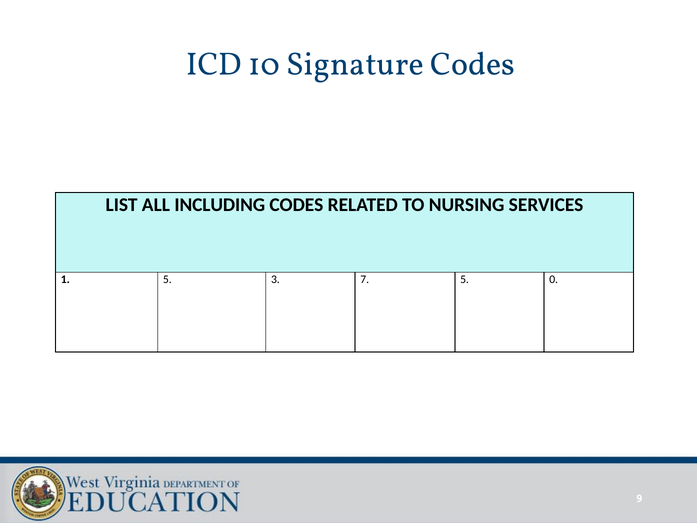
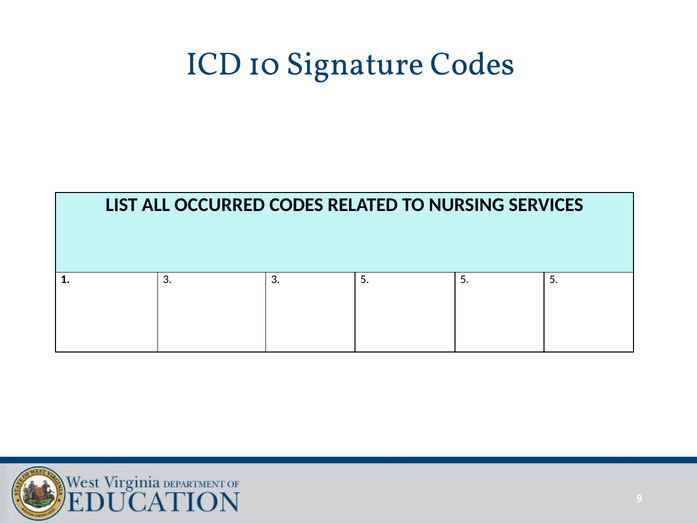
INCLUDING: INCLUDING -> OCCURRED (220, 205)
1 5: 5 -> 3 (167, 279)
3 7: 7 -> 5 (365, 279)
0: 0 -> 5 (554, 279)
